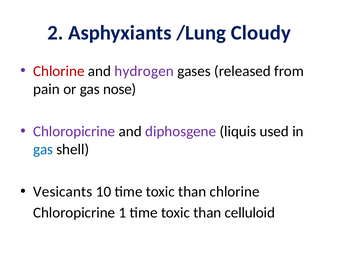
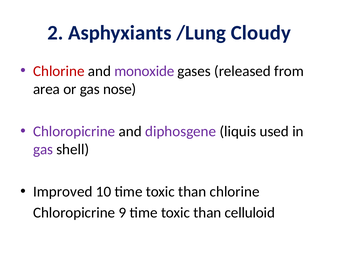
hydrogen: hydrogen -> monoxide (144, 71)
pain: pain -> area (47, 89)
gas colour: blue -> purple (43, 150)
Vesicants: Vesicants -> Improved (63, 192)
1: 1 -> 9 (122, 213)
